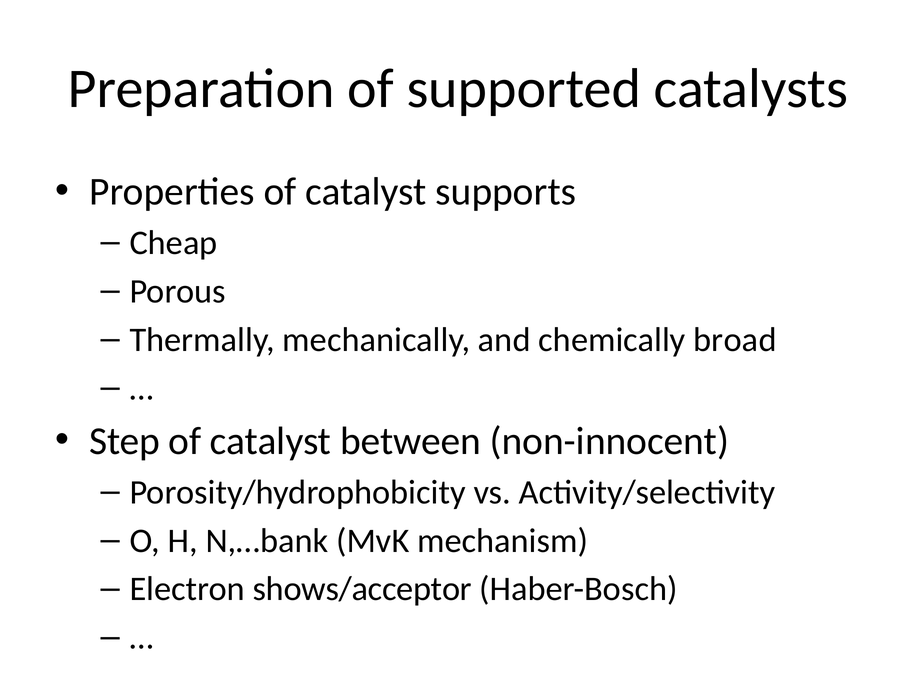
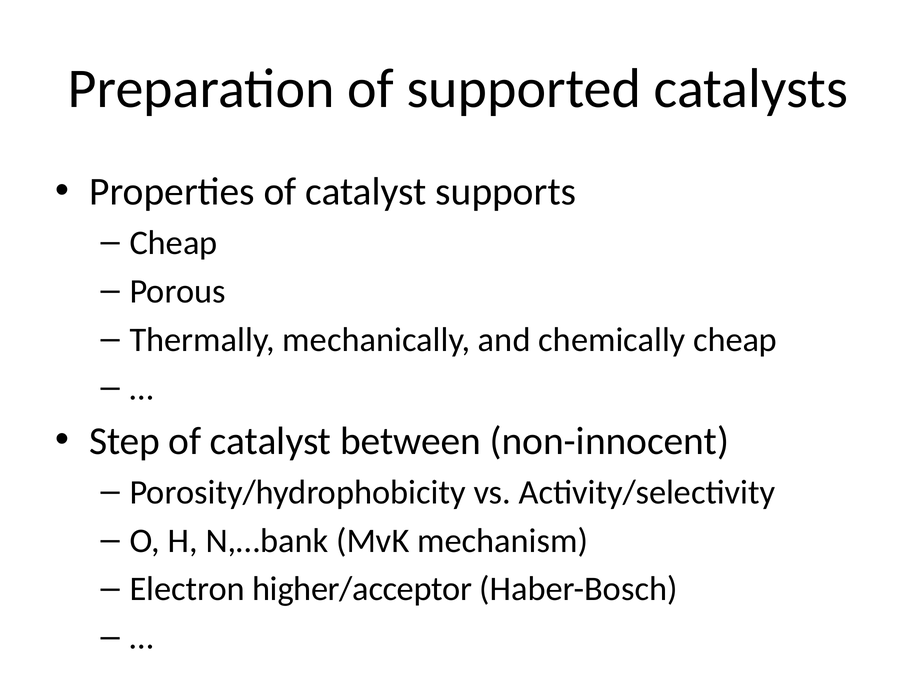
chemically broad: broad -> cheap (735, 340)
shows/acceptor: shows/acceptor -> higher/acceptor (362, 589)
